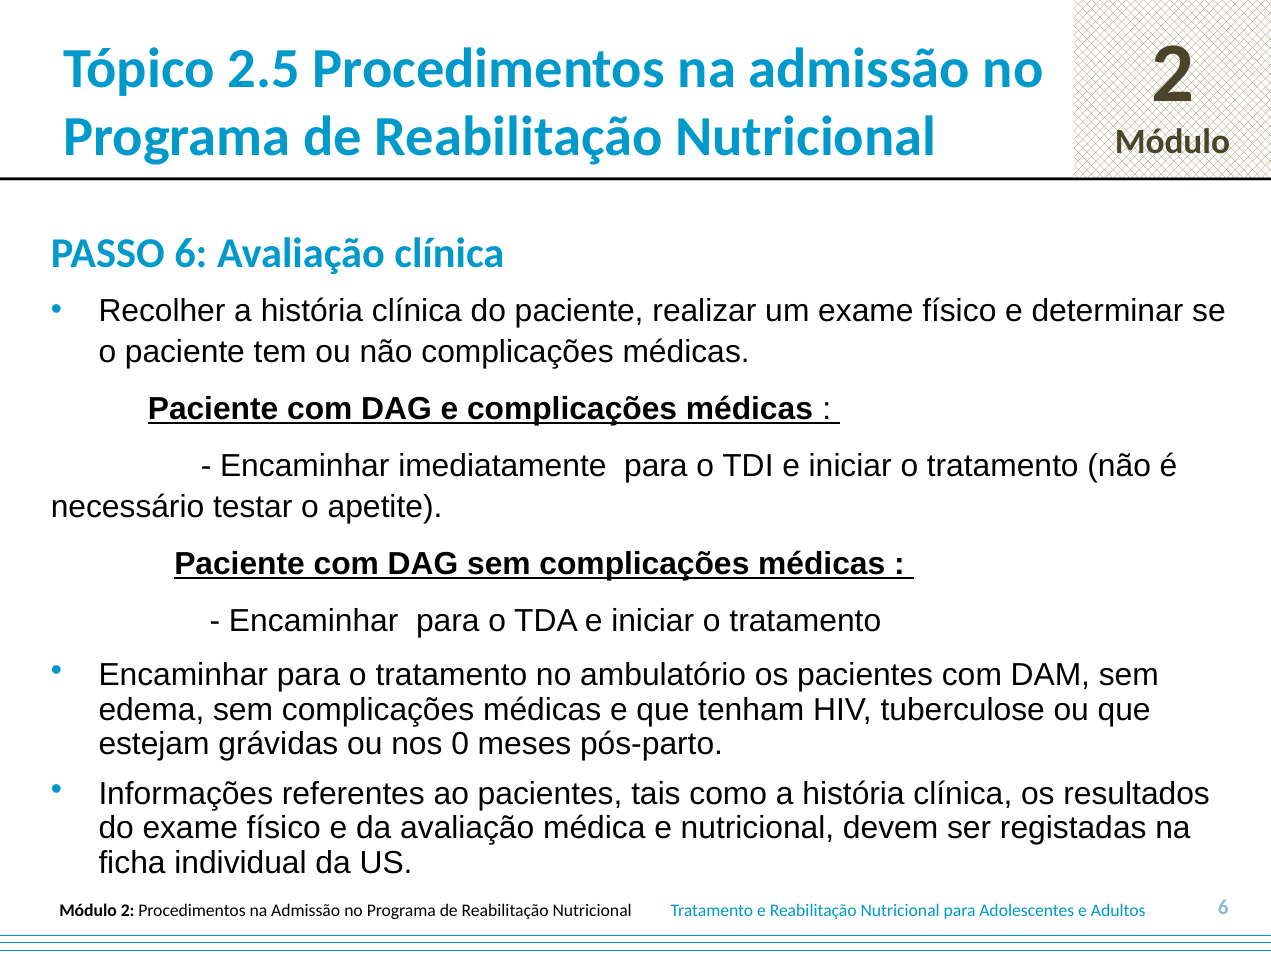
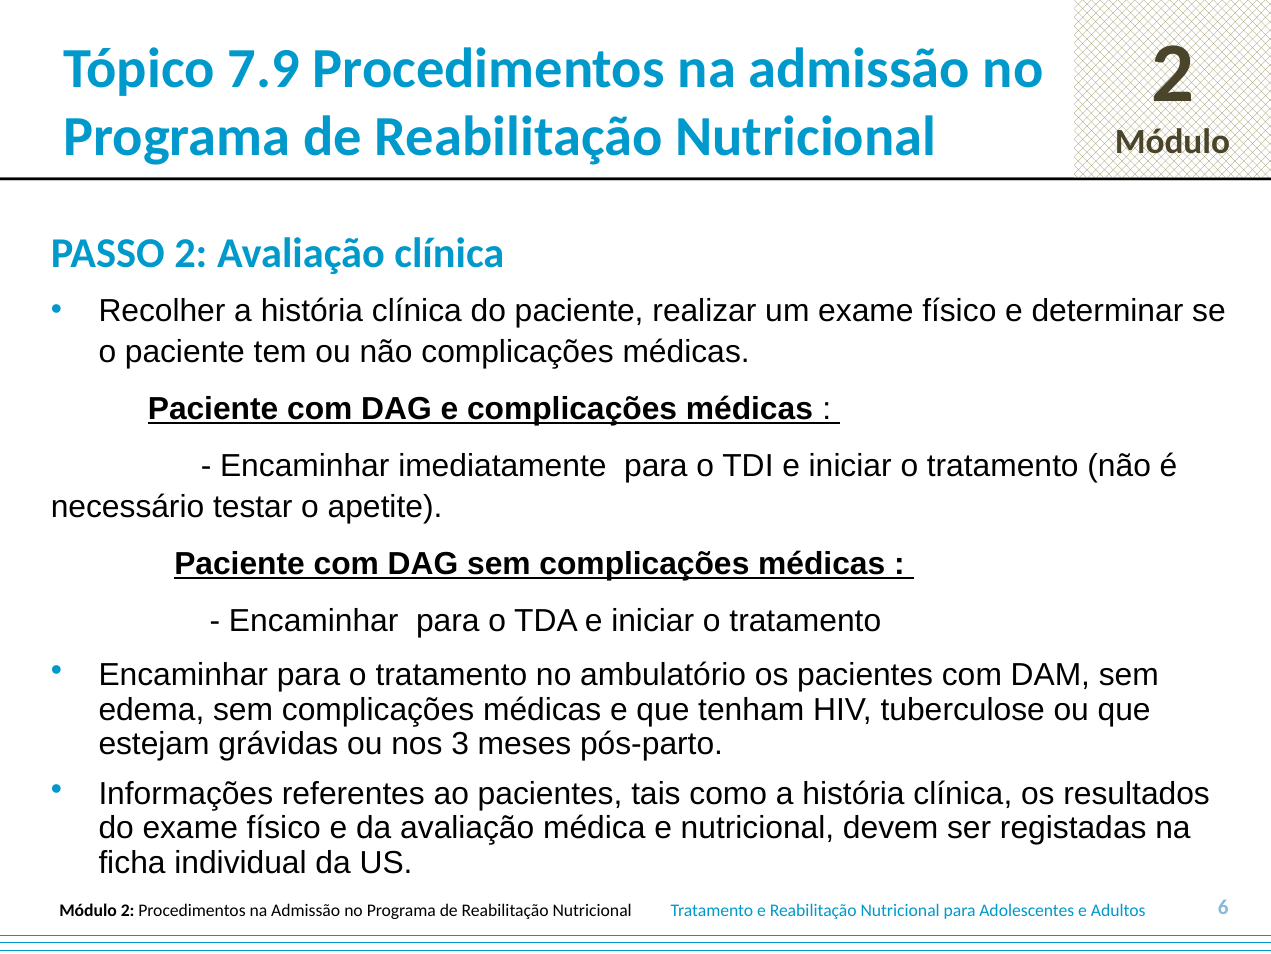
2.5: 2.5 -> 7.9 (264, 69)
PASSO 6: 6 -> 2 (191, 253)
0: 0 -> 3 (460, 743)
